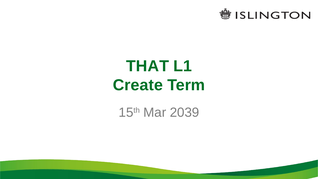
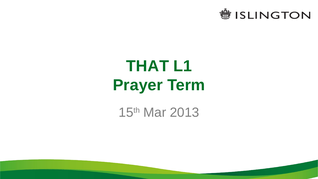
Create: Create -> Prayer (138, 85)
2039: 2039 -> 2013 (185, 112)
